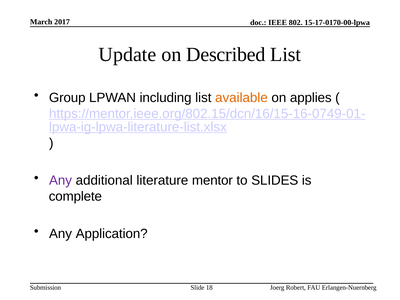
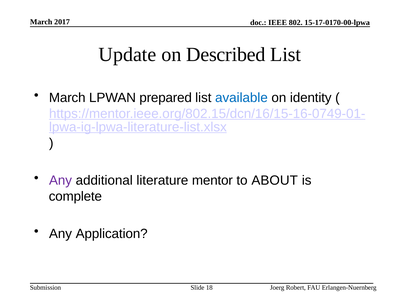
Group: Group -> March (67, 98)
including: including -> prepared (166, 98)
available colour: orange -> blue (241, 98)
applies: applies -> identity (311, 98)
SLIDES: SLIDES -> ABOUT (275, 180)
